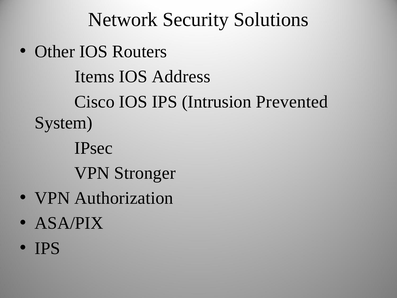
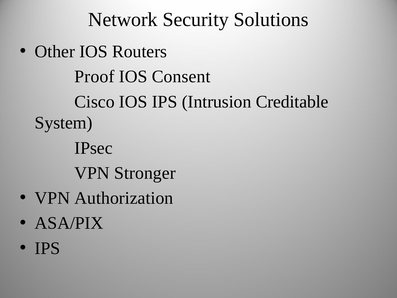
Items: Items -> Proof (94, 77)
Address: Address -> Consent (181, 77)
Prevented: Prevented -> Creditable (292, 102)
